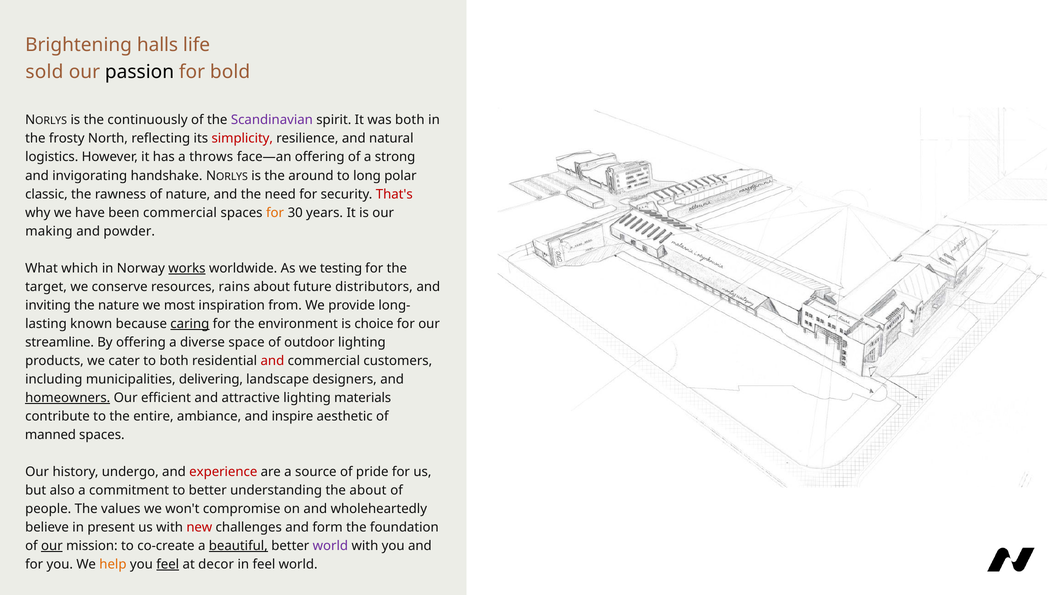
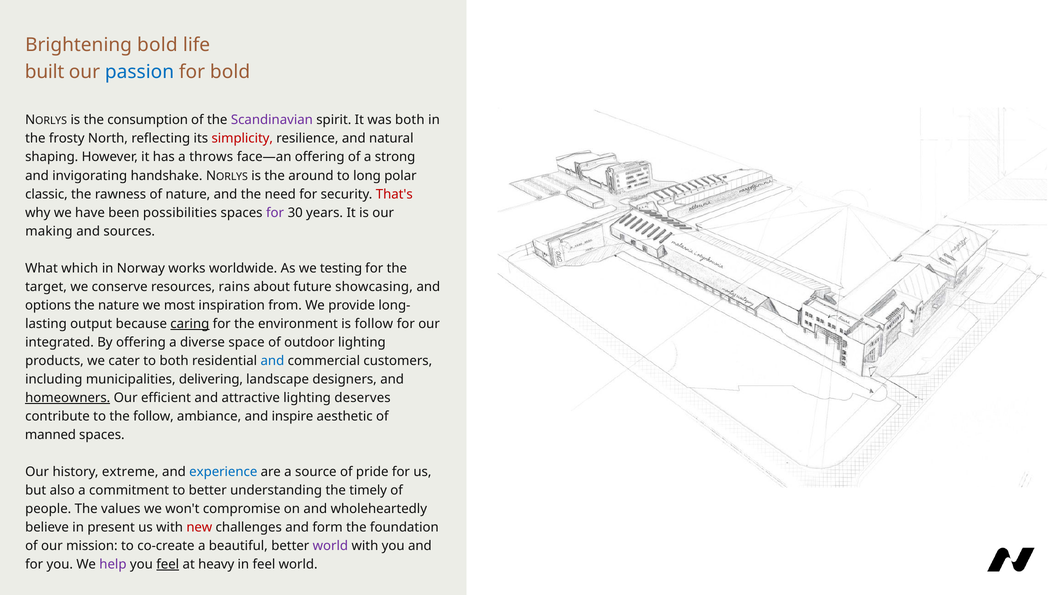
Brightening halls: halls -> bold (157, 45)
sold: sold -> built (45, 72)
passion colour: black -> blue (140, 72)
continuously: continuously -> consumption (148, 120)
logistics: logistics -> shaping (52, 157)
been commercial: commercial -> possibilities (180, 213)
for colour: orange -> purple (275, 213)
powder: powder -> sources (129, 231)
works underline: present -> none (187, 268)
distributors: distributors -> showcasing (374, 287)
inviting: inviting -> options (48, 305)
known: known -> output (91, 324)
is choice: choice -> follow (374, 324)
streamline: streamline -> integrated (60, 342)
and colour: red -> blue (272, 361)
materials: materials -> deserves (363, 398)
the entire: entire -> follow (153, 416)
undergo: undergo -> extreme (130, 472)
experience colour: red -> blue (223, 472)
the about: about -> timely (368, 490)
our underline: present -> none (52, 546)
beautiful underline: present -> none (238, 546)
help colour: orange -> purple (113, 564)
decor: decor -> heavy (216, 564)
